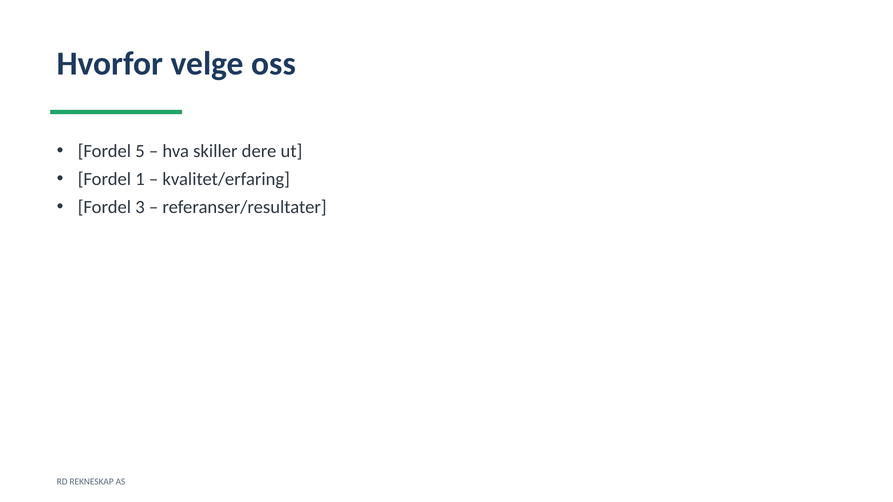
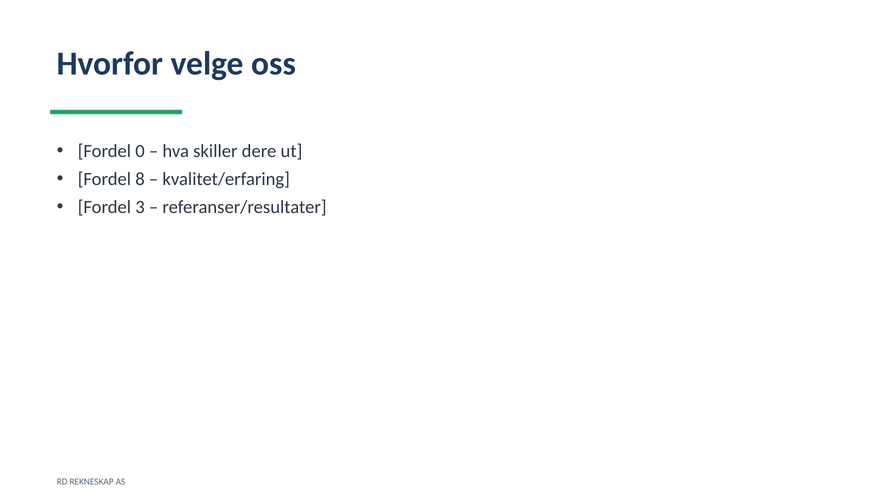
5: 5 -> 0 (140, 151)
1: 1 -> 8 (140, 179)
